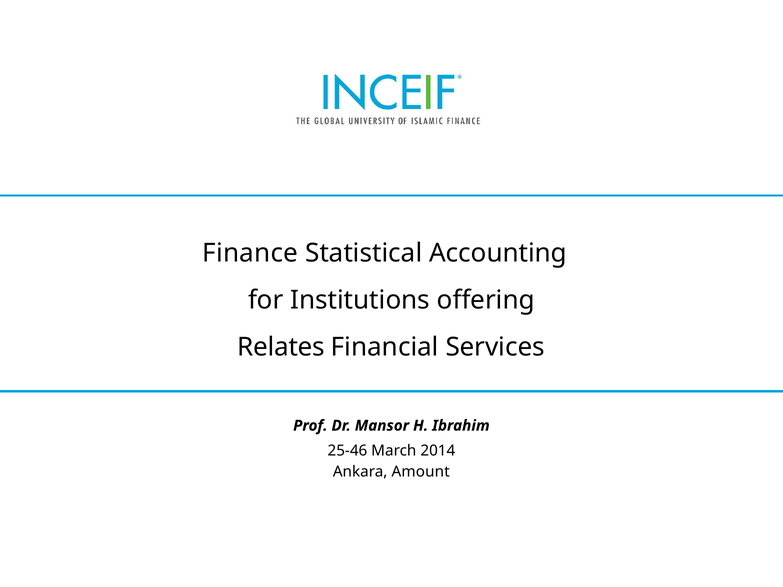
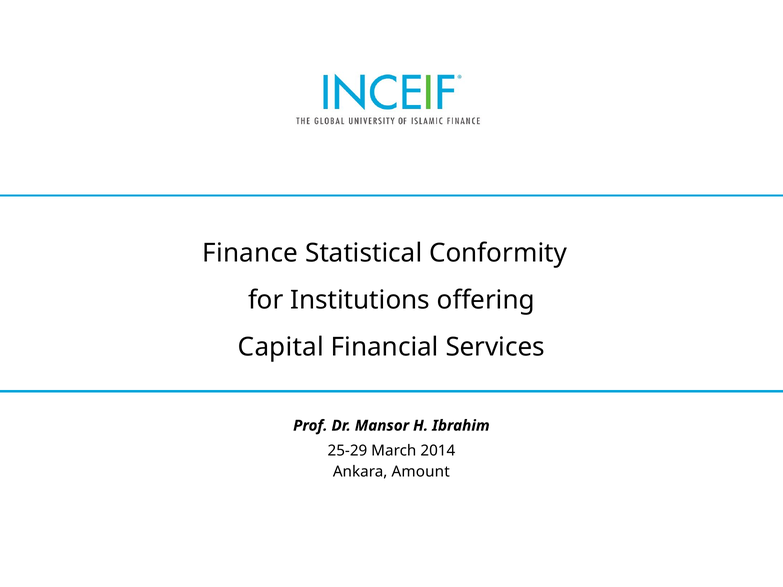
Accounting: Accounting -> Conformity (498, 253)
Relates: Relates -> Capital (281, 347)
25-46: 25-46 -> 25-29 (347, 451)
